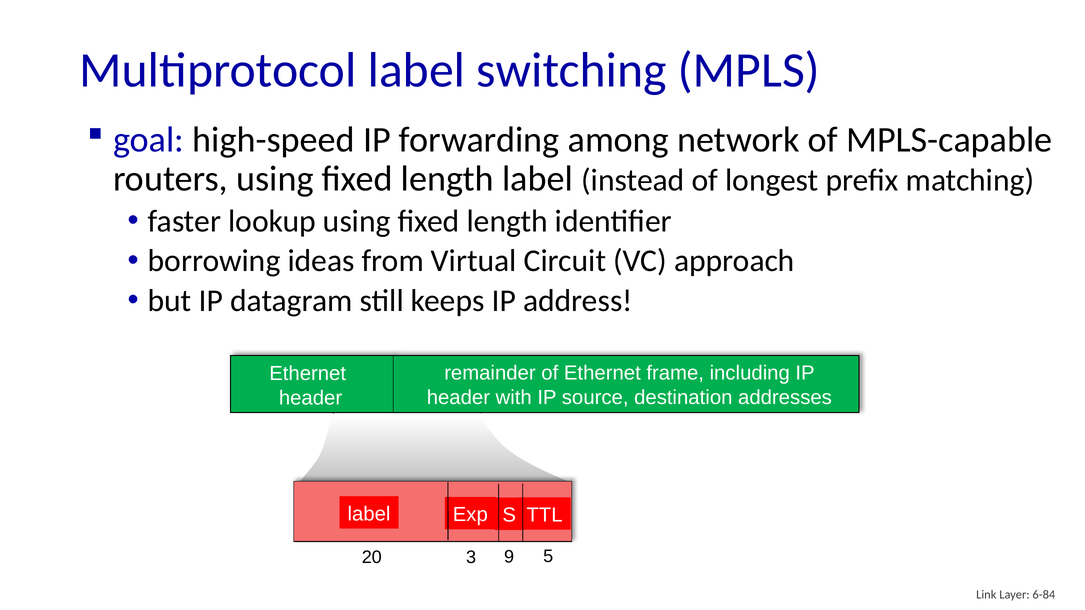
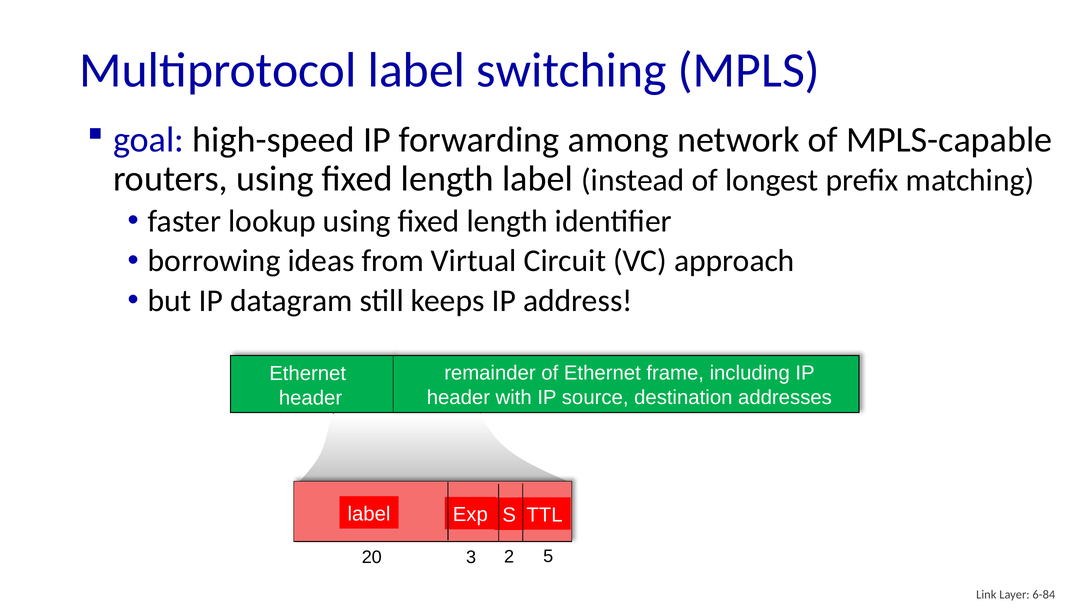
9: 9 -> 2 (509, 557)
